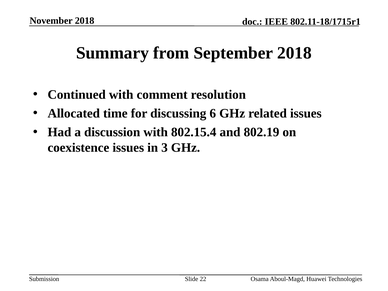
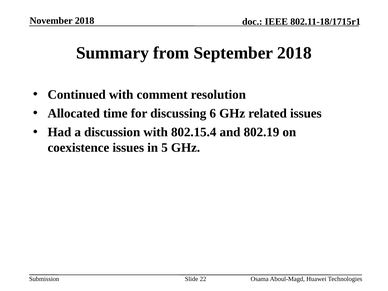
3: 3 -> 5 (165, 148)
